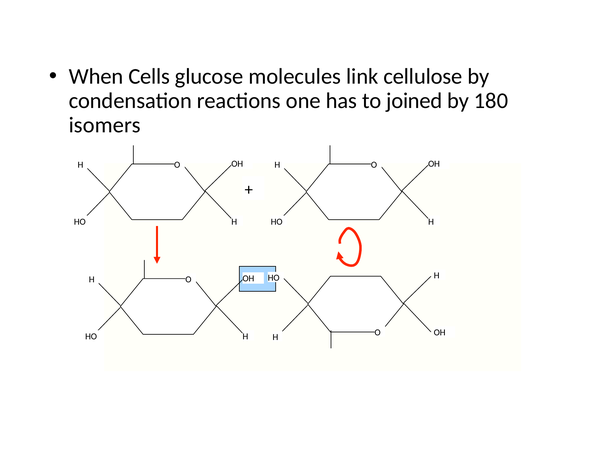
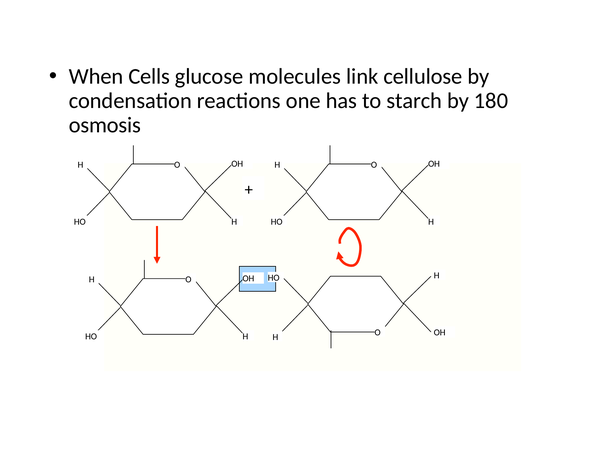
joined: joined -> starch (414, 101)
isomers: isomers -> osmosis (105, 125)
